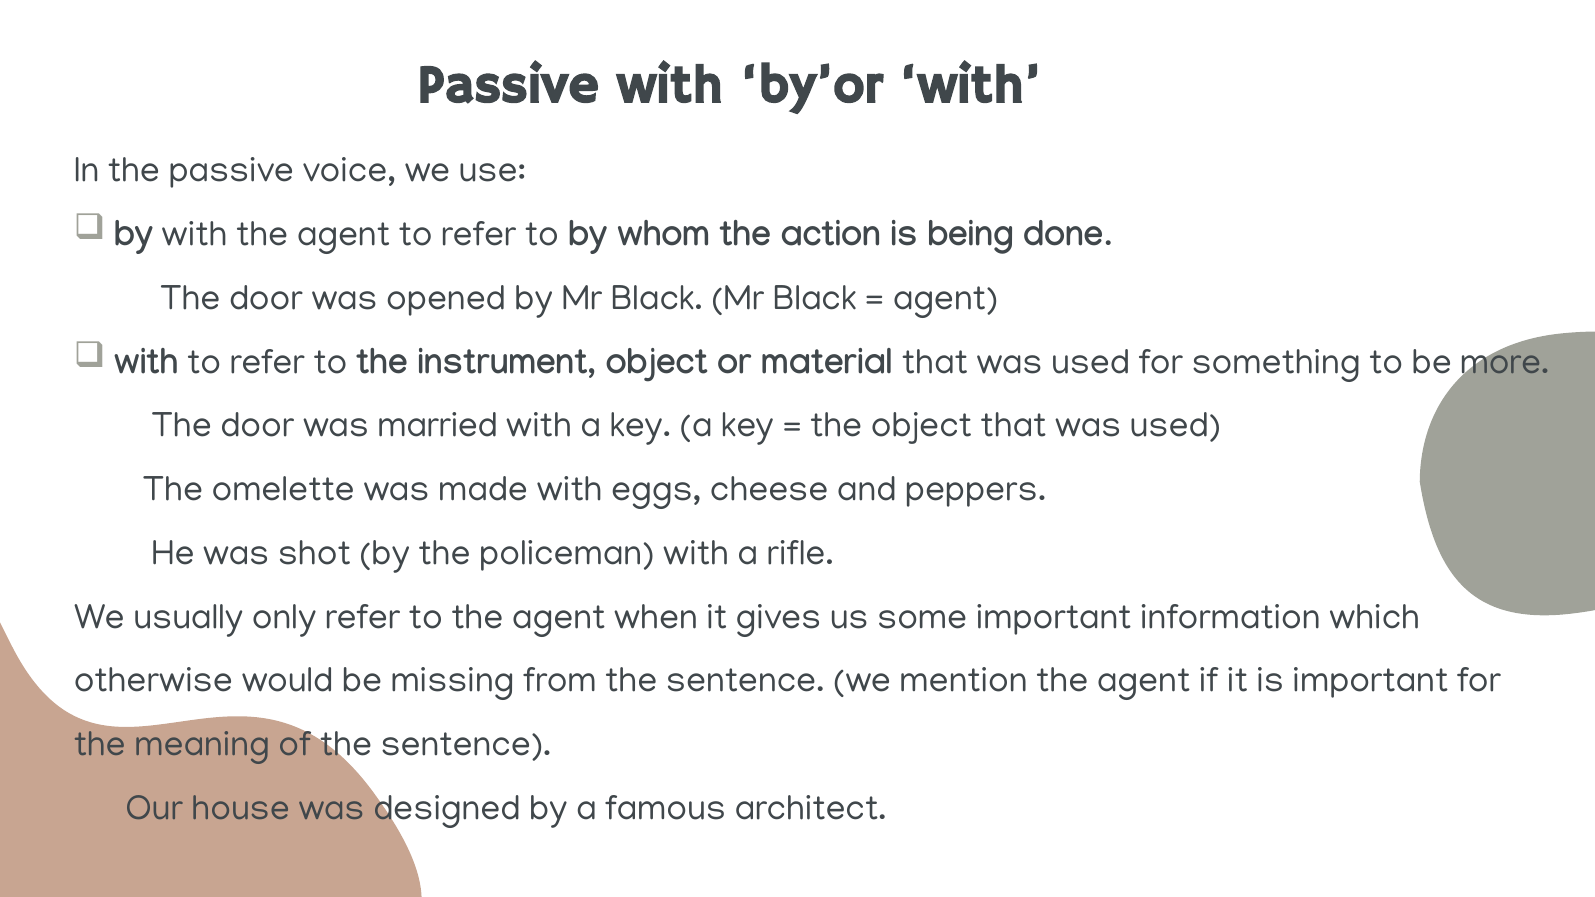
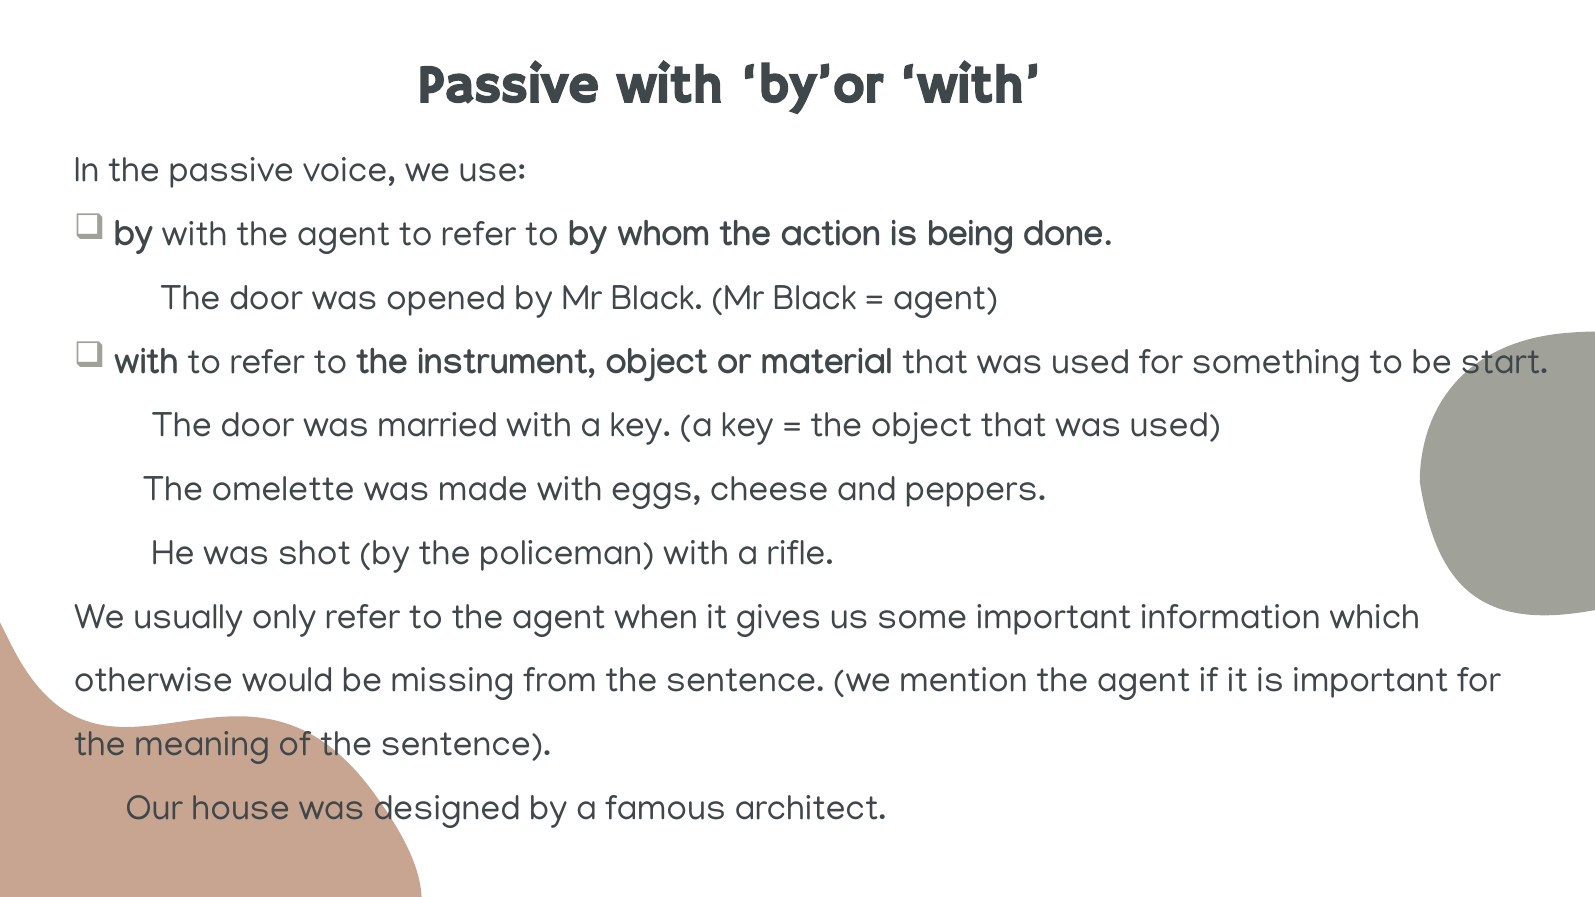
more: more -> start (1504, 362)
